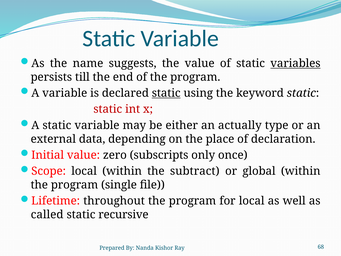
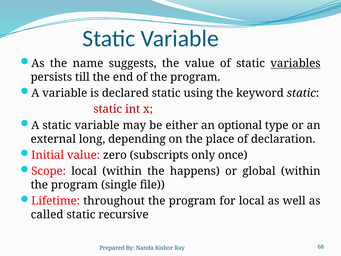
static underline: present -> none (166, 93)
actually: actually -> optional (240, 125)
data: data -> long (92, 139)
subtract: subtract -> happens (195, 171)
